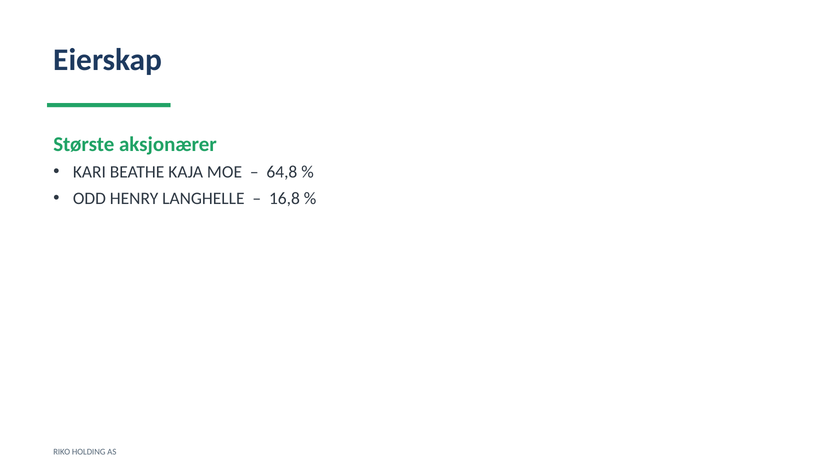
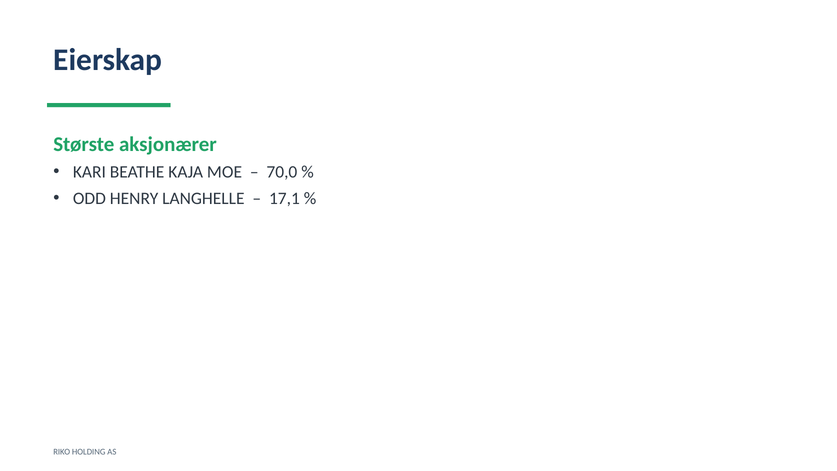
64,8: 64,8 -> 70,0 (282, 172)
16,8: 16,8 -> 17,1 (284, 198)
